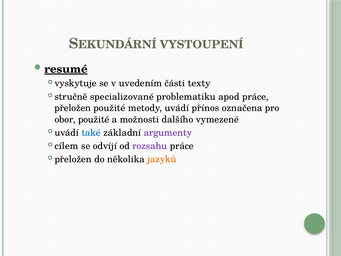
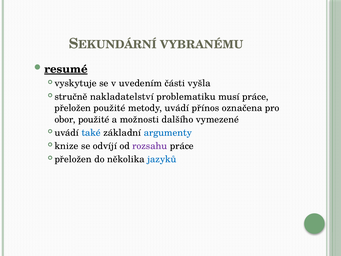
VYSTOUPENÍ: VYSTOUPENÍ -> VYBRANÉMU (202, 45)
texty: texty -> vyšla (199, 83)
specializované: specializované -> nakladatelství (122, 97)
apod: apod -> musí (229, 97)
argumenty colour: purple -> blue (168, 133)
cílem: cílem -> knize (66, 146)
jazyků colour: orange -> blue (162, 159)
